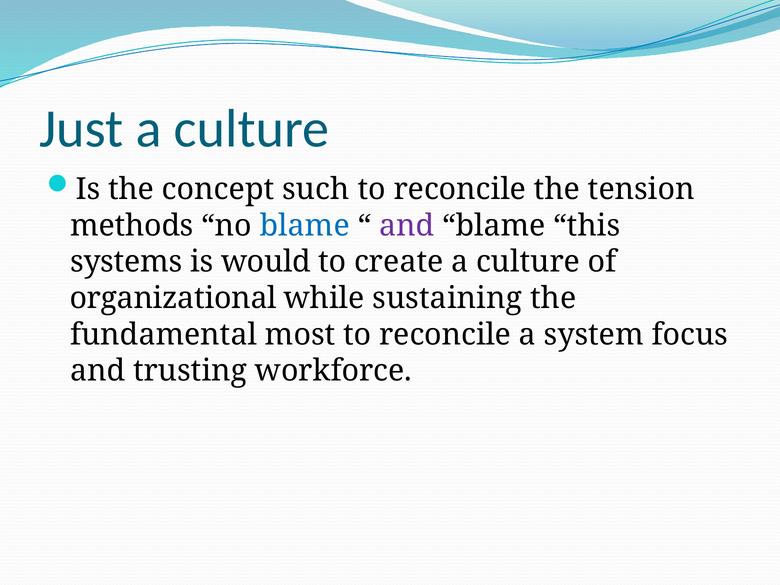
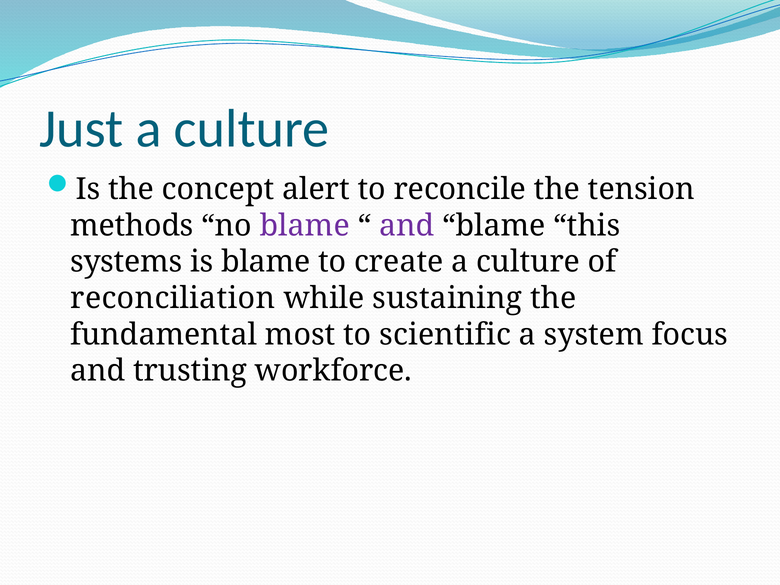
such: such -> alert (316, 189)
blame colour: blue -> purple (305, 226)
is would: would -> blame (266, 262)
organizational: organizational -> reconciliation (173, 298)
reconcile: reconcile -> scientific (445, 335)
